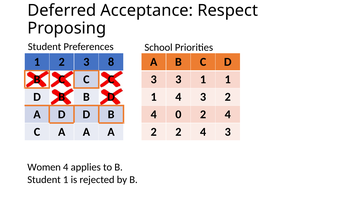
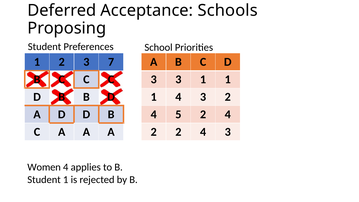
Respect: Respect -> Schools (228, 11)
8: 8 -> 7 (111, 62)
0: 0 -> 5 (178, 114)
